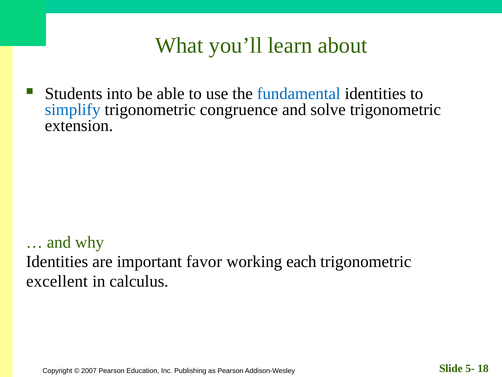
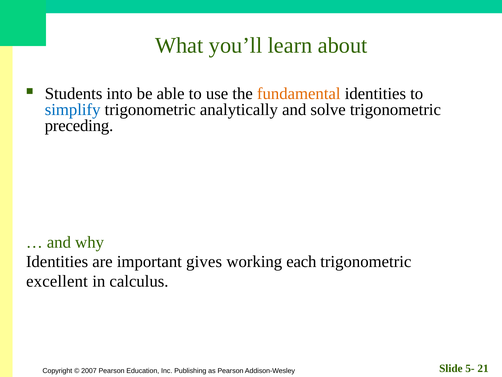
fundamental colour: blue -> orange (299, 93)
congruence: congruence -> analytically (239, 110)
extension: extension -> preceding (79, 126)
favor: favor -> gives (204, 261)
18: 18 -> 21 (483, 368)
